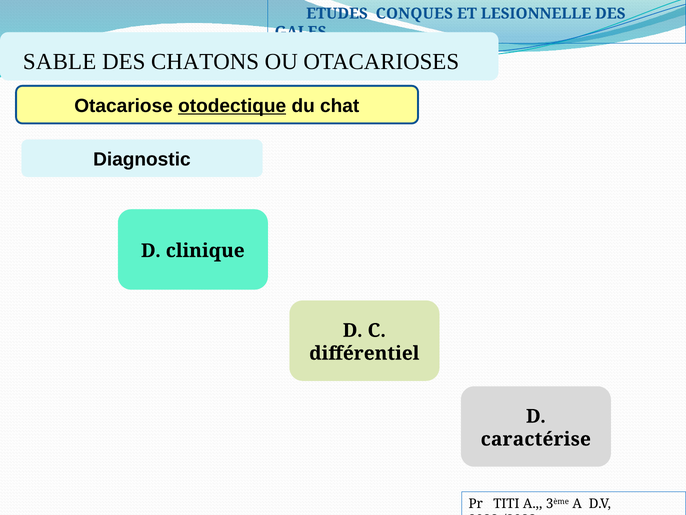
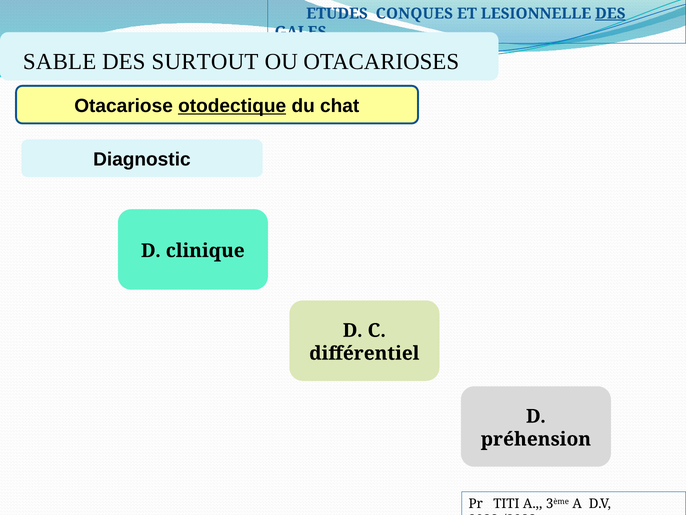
DES underline: none -> present (610, 14)
CHATONS: CHATONS -> SURTOUT (205, 62)
caractérise: caractérise -> préhension (536, 439)
